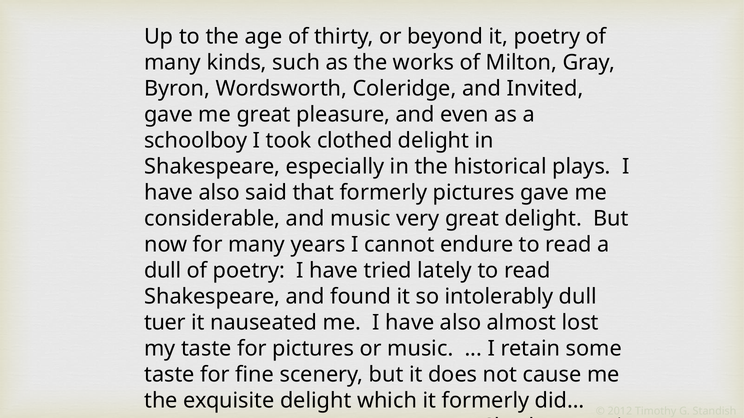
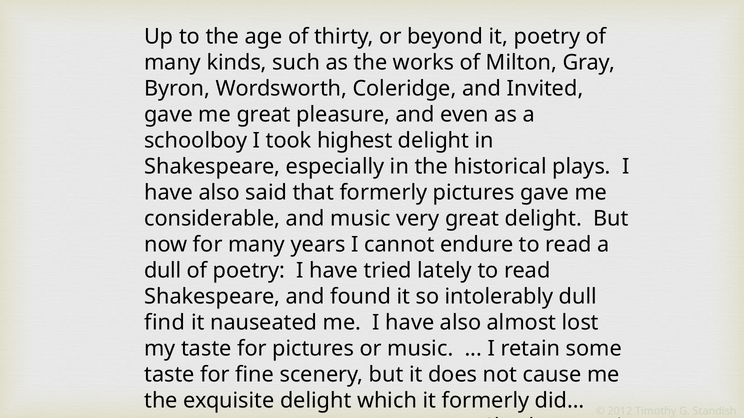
clothed: clothed -> highest (355, 141)
tuer: tuer -> find (165, 323)
